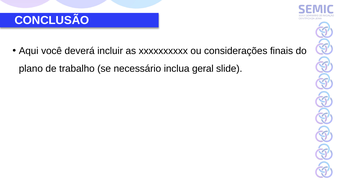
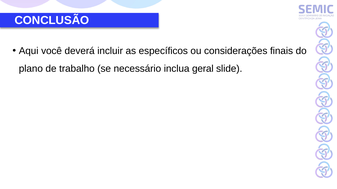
xxxxxxxxxx: xxxxxxxxxx -> específicos (163, 51)
